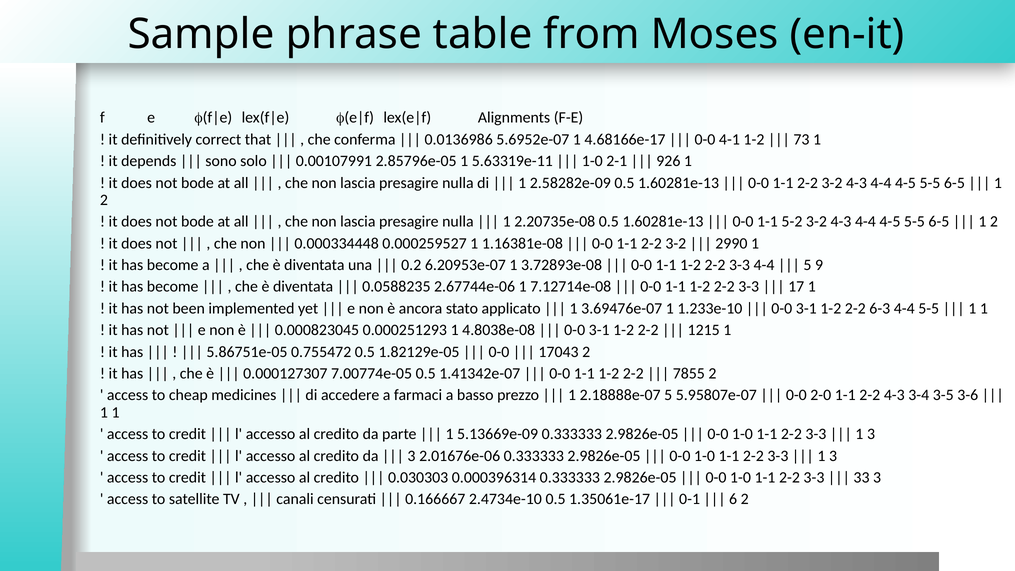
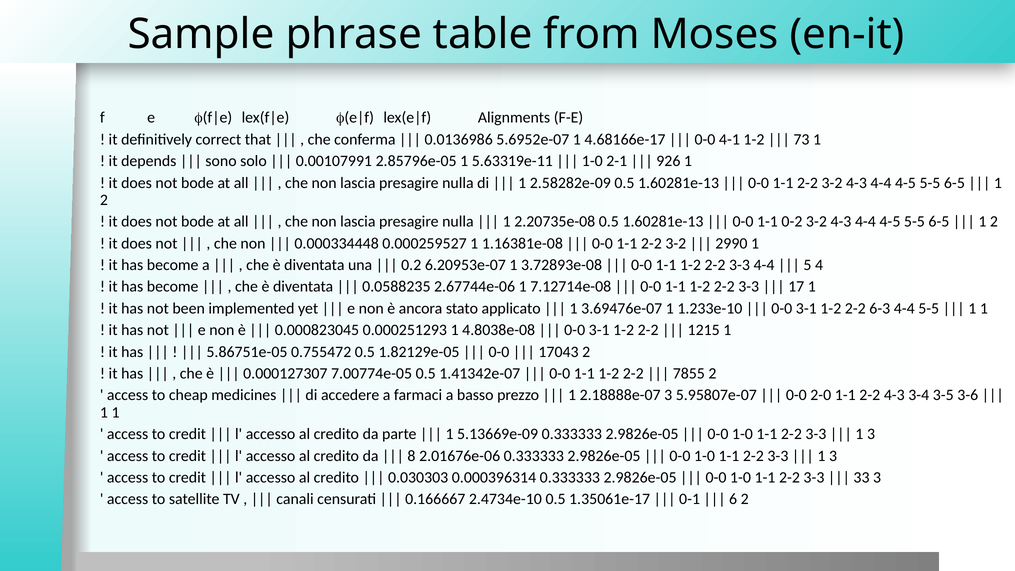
5-2: 5-2 -> 0-2 (792, 222)
9: 9 -> 4 (819, 265)
2.18888e-07 5: 5 -> 3 (668, 395)
3: 3 -> 8 (412, 456)
